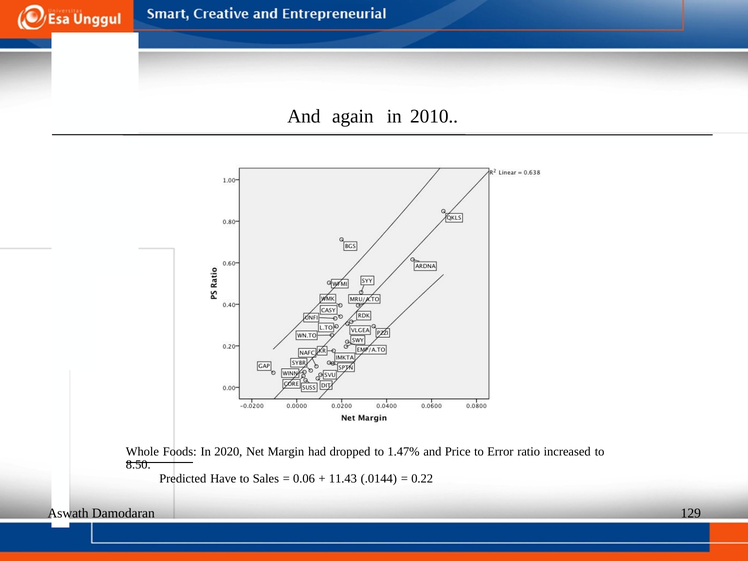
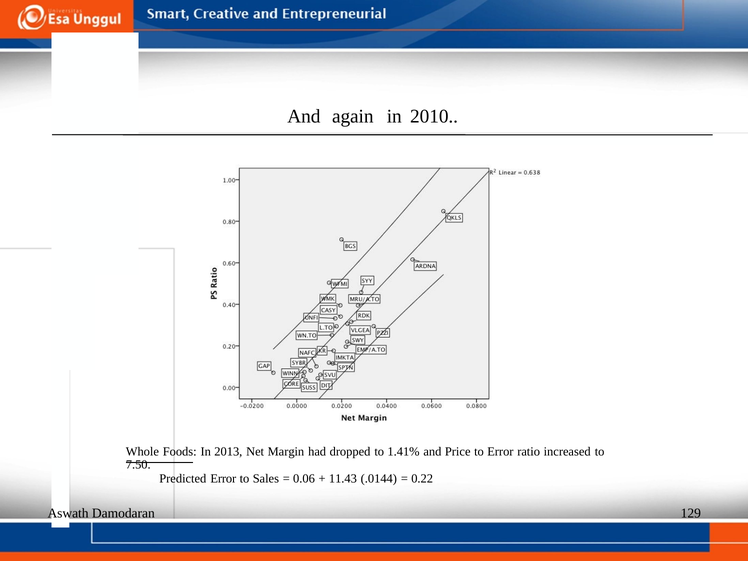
2020: 2020 -> 2013 (228, 452)
1.47%: 1.47% -> 1.41% (404, 452)
8.50: 8.50 -> 7.50 (138, 465)
Predicted Have: Have -> Error (223, 478)
